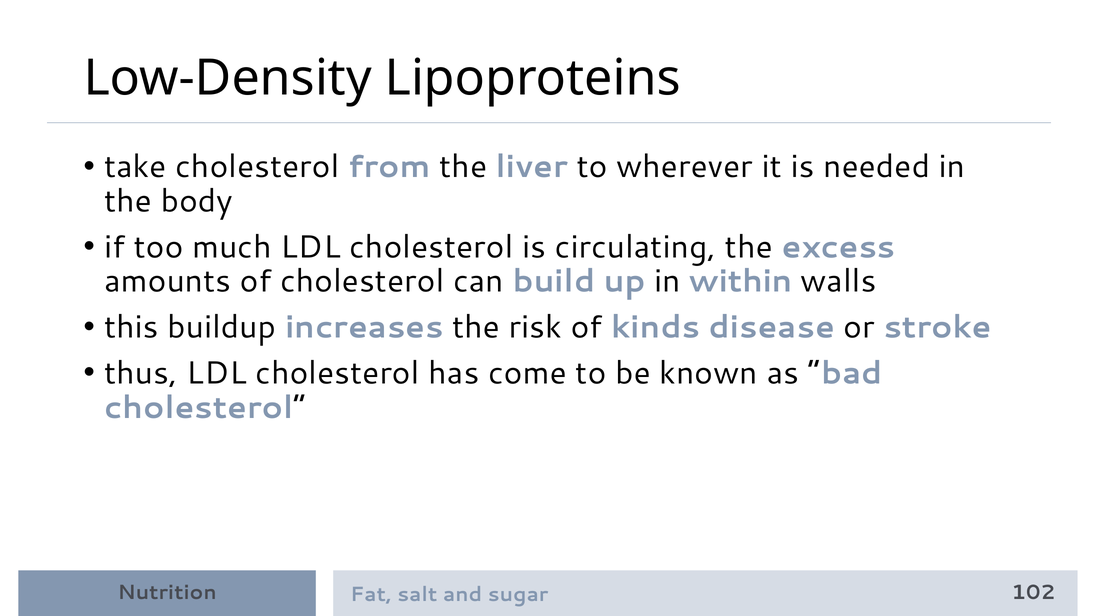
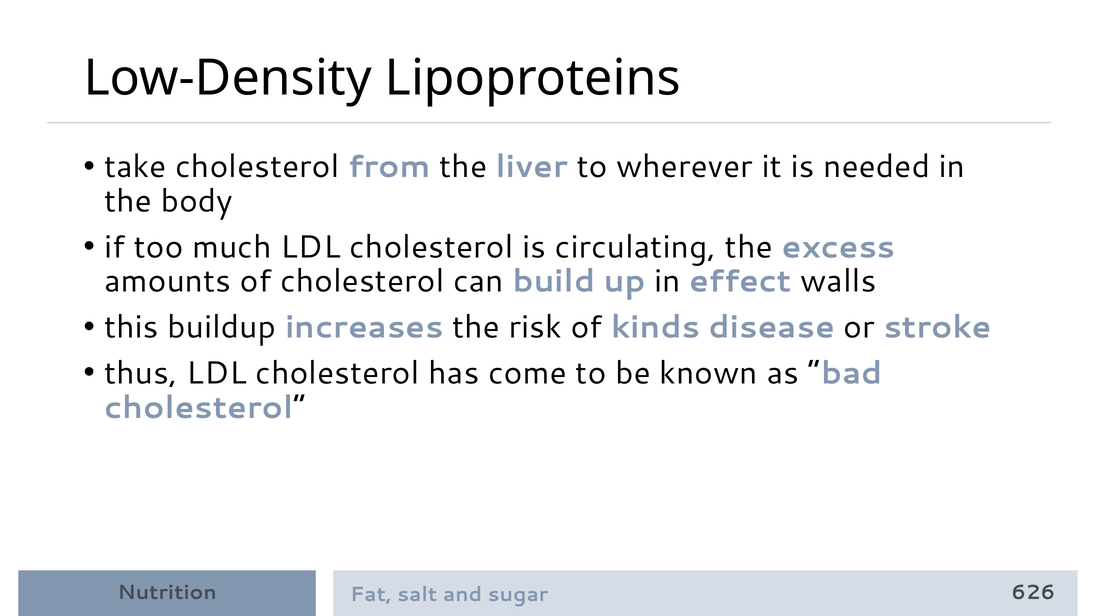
within: within -> effect (740, 282)
102: 102 -> 626 (1033, 593)
